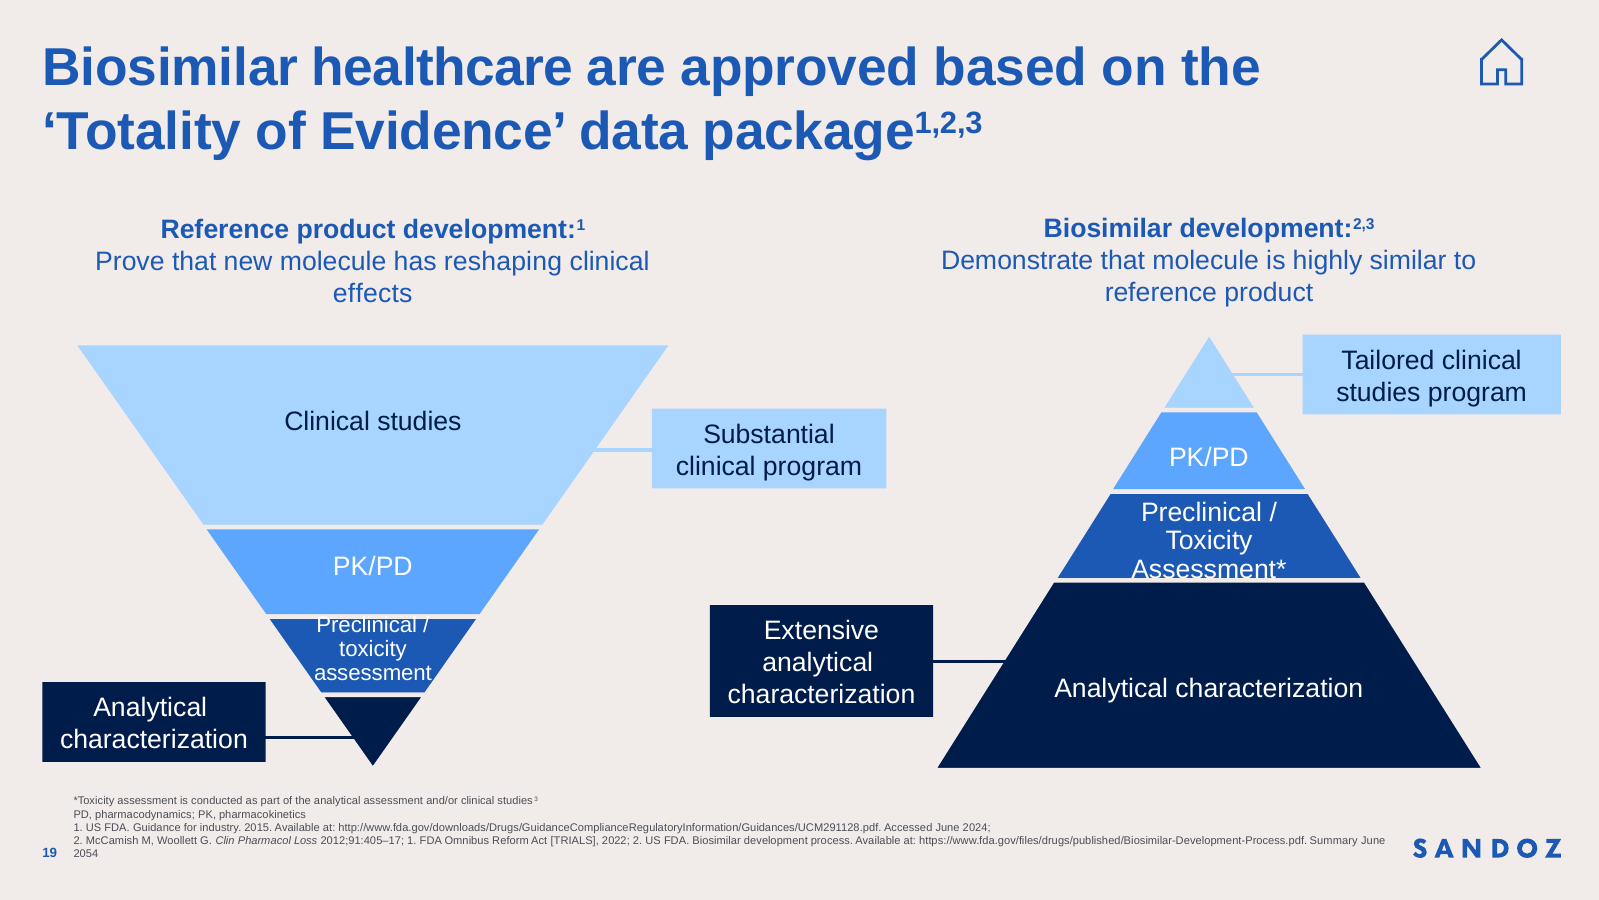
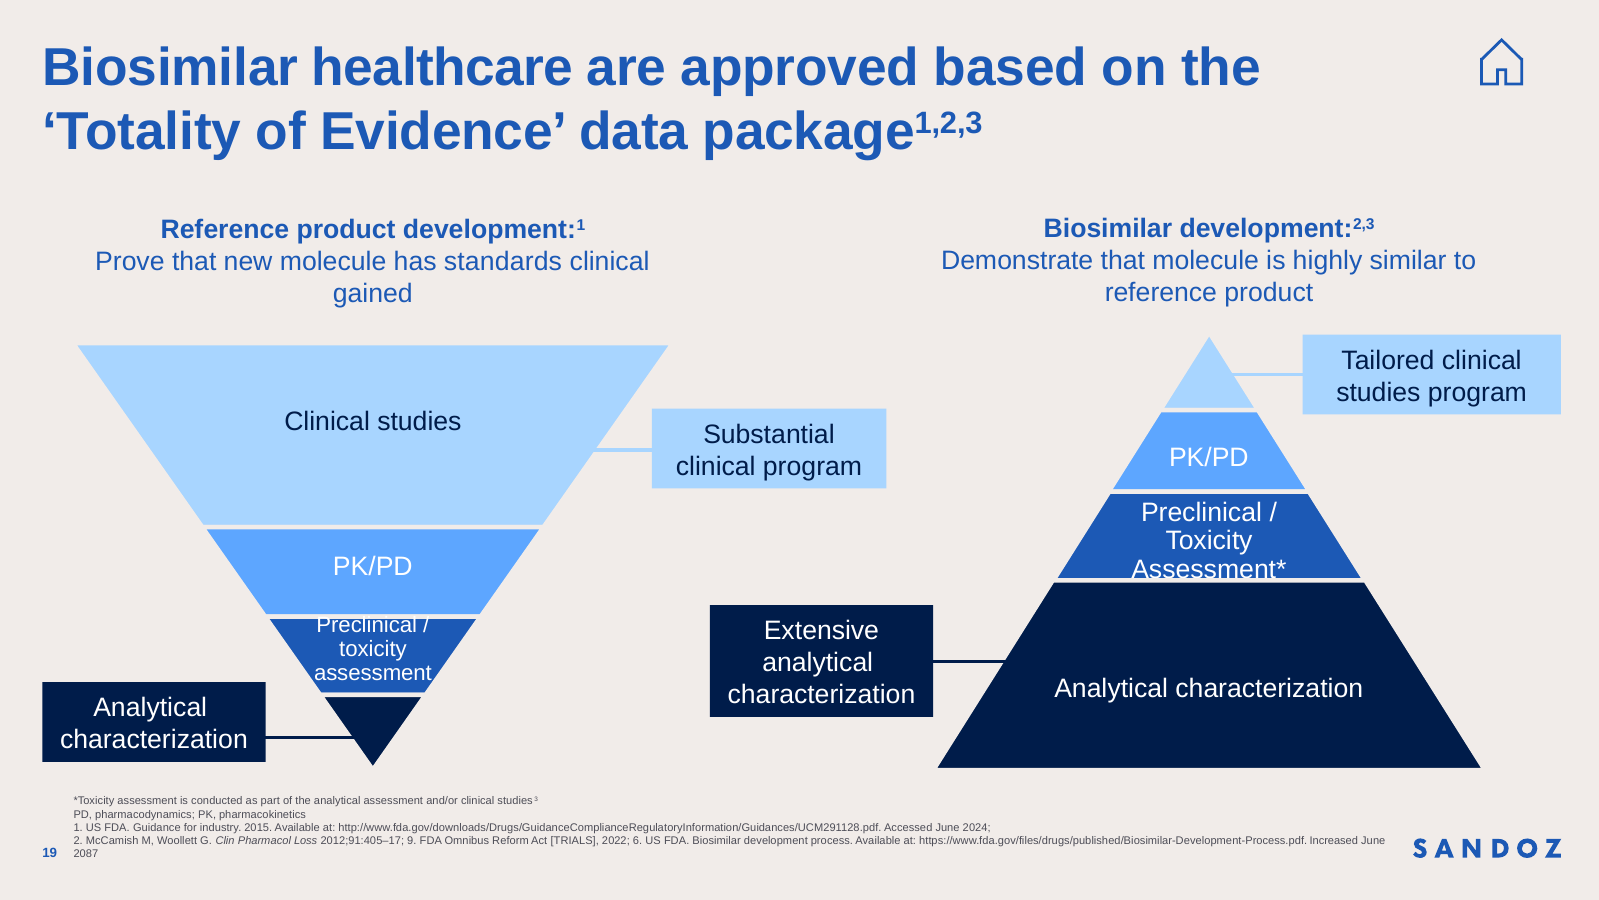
reshaping: reshaping -> standards (503, 262)
effects: effects -> gained (373, 294)
2012;91:405–17 1: 1 -> 9 (412, 841)
2022 2: 2 -> 6 (638, 841)
Summary: Summary -> Increased (1334, 841)
2054: 2054 -> 2087 (86, 854)
